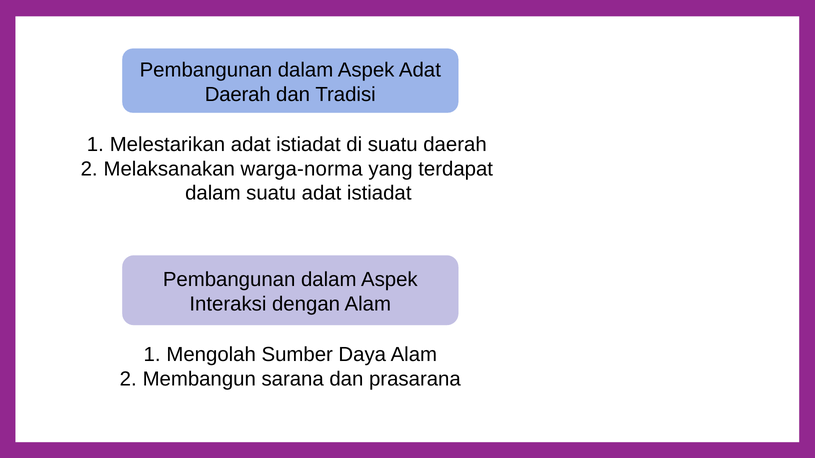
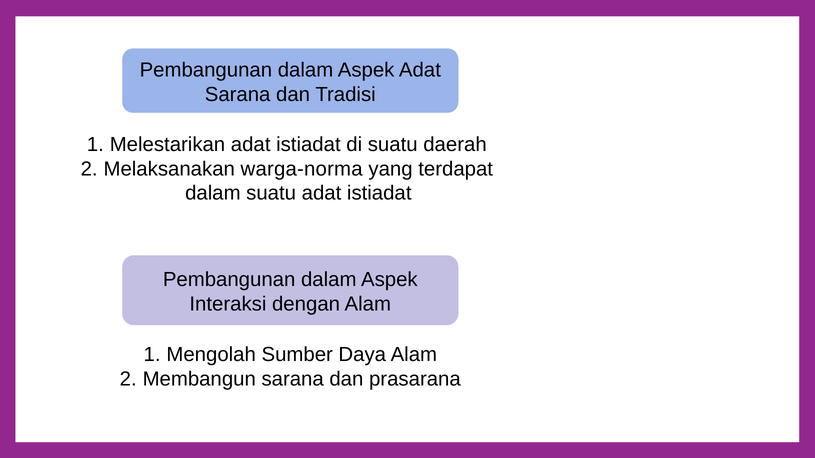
Daerah: Daerah -> Sarana (238, 94)
